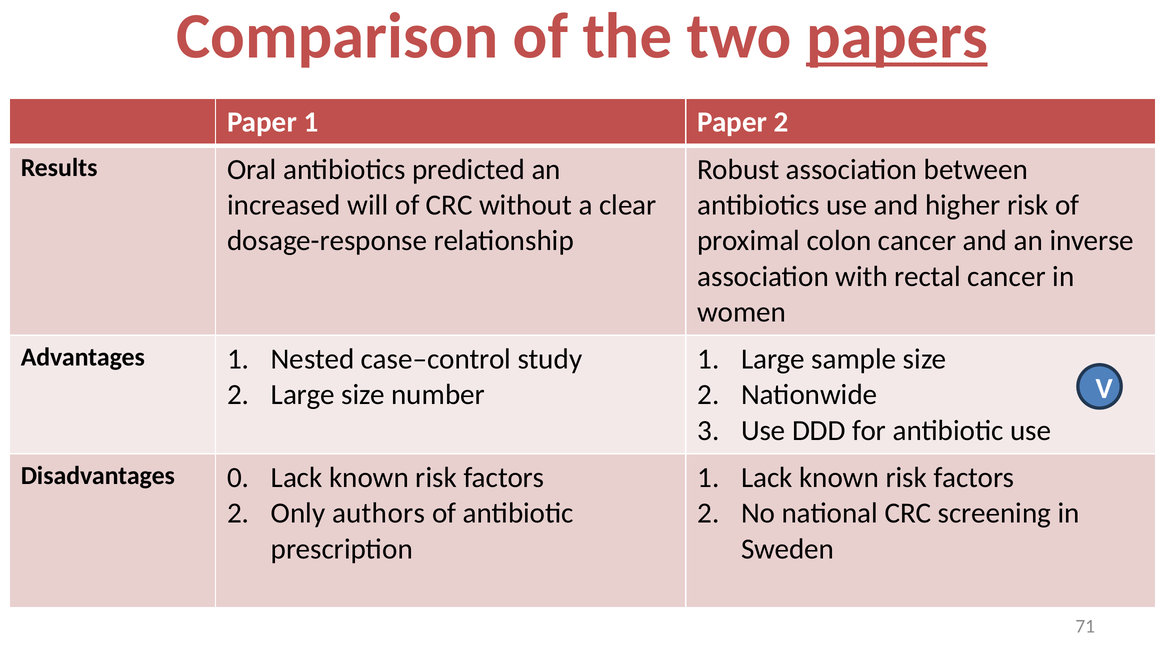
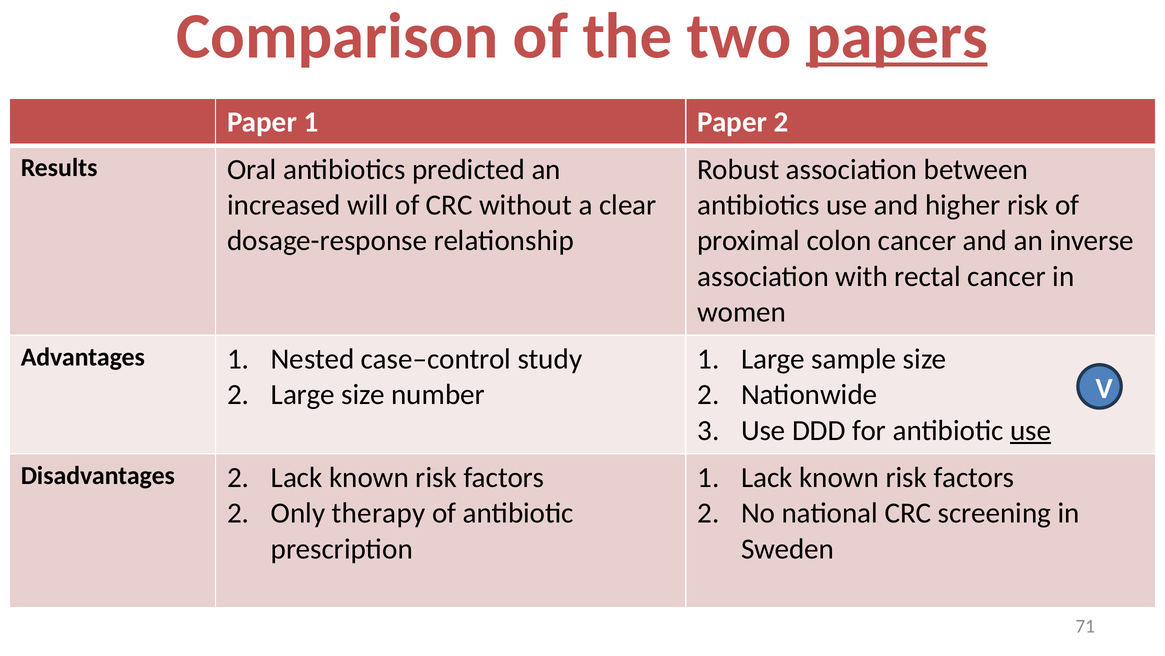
use underline: none -> present (1031, 430)
Disadvantages 0: 0 -> 2 (238, 477)
authors: authors -> therapy (379, 513)
